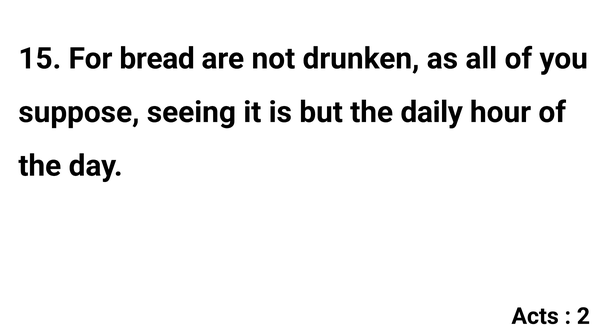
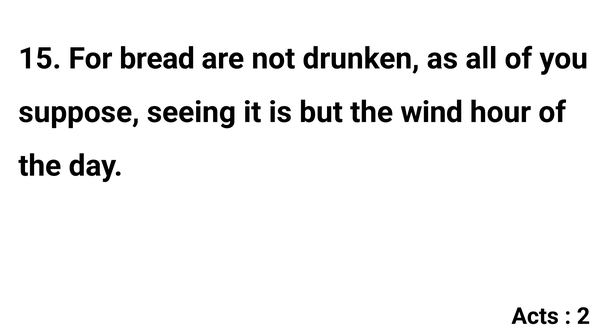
daily: daily -> wind (432, 112)
